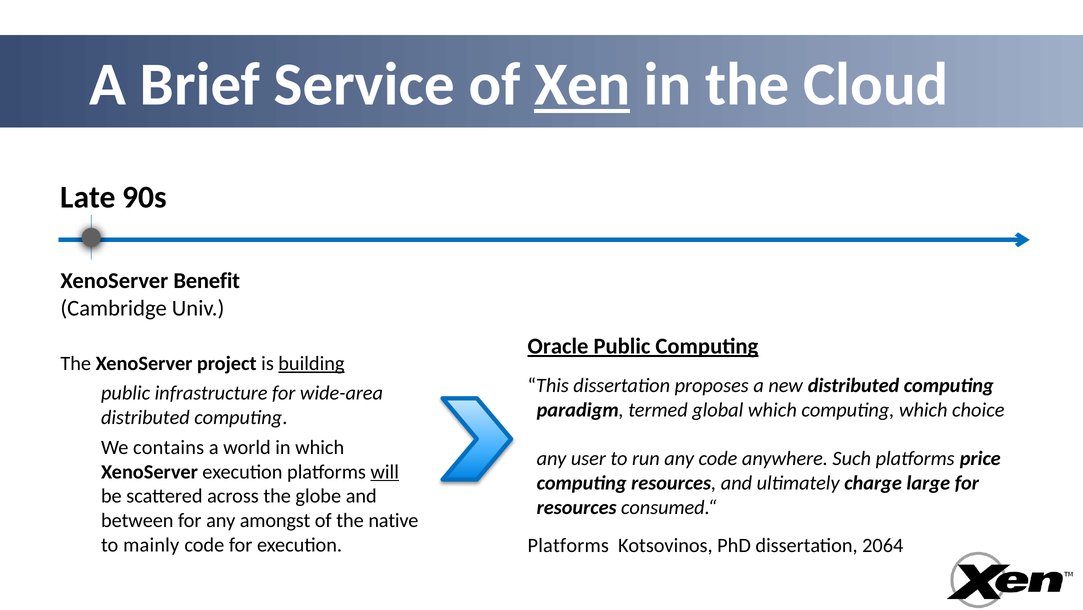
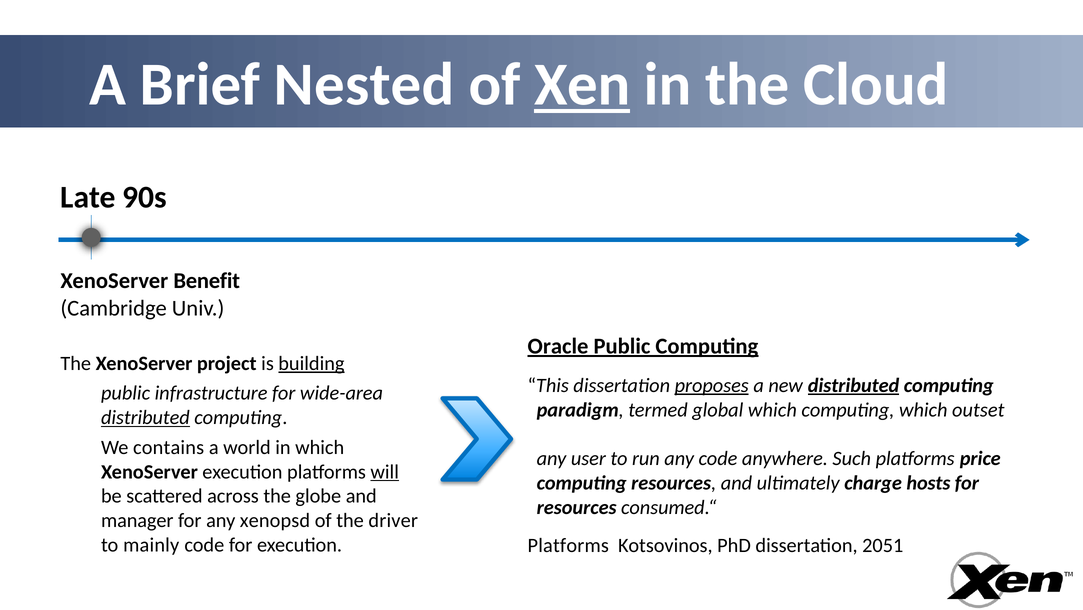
Service: Service -> Nested (364, 85)
proposes underline: none -> present (712, 385)
distributed underline: none -> present (854, 385)
choice: choice -> outset (978, 410)
distributed underline: none -> present (145, 417)
large: large -> hosts (928, 483)
between: between -> manager (137, 520)
amongst: amongst -> xenopsd (275, 520)
native: native -> driver (393, 520)
2064: 2064 -> 2051 (883, 545)
